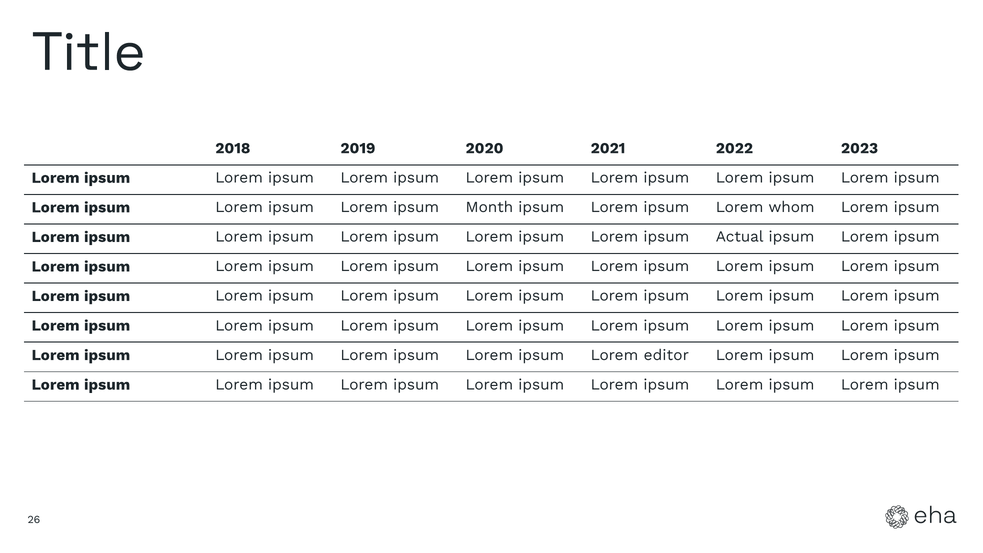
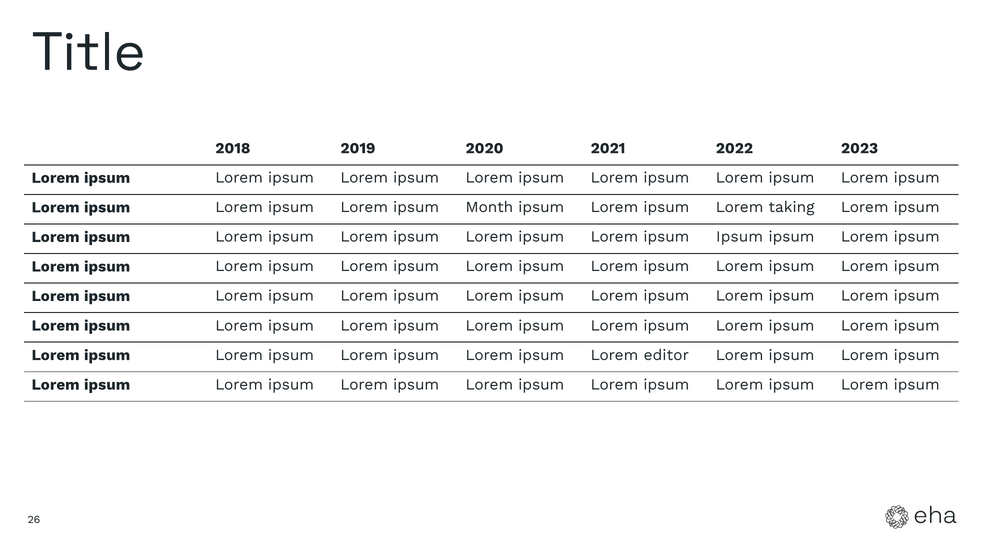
whom: whom -> taking (792, 207)
Lorem ipsum Actual: Actual -> Ipsum (740, 237)
